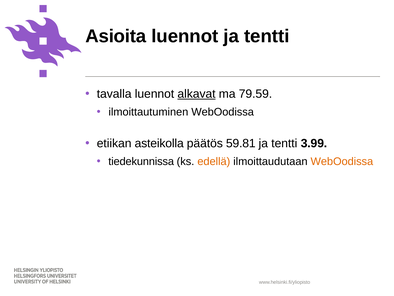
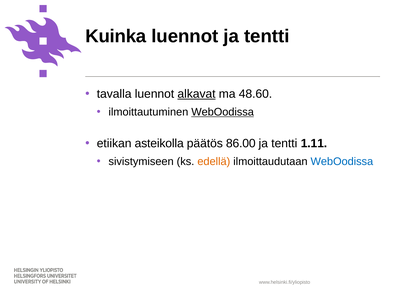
Asioita: Asioita -> Kuinka (116, 36)
79.59: 79.59 -> 48.60 (255, 94)
WebOodissa underline: none -> present (223, 112)
59.81: 59.81 -> 86.00 (241, 143)
3.99: 3.99 -> 1.11 (314, 143)
tiedekunnissa: tiedekunnissa -> sivistymiseen (141, 161)
WebOodissa colour: orange -> blue (342, 161)
